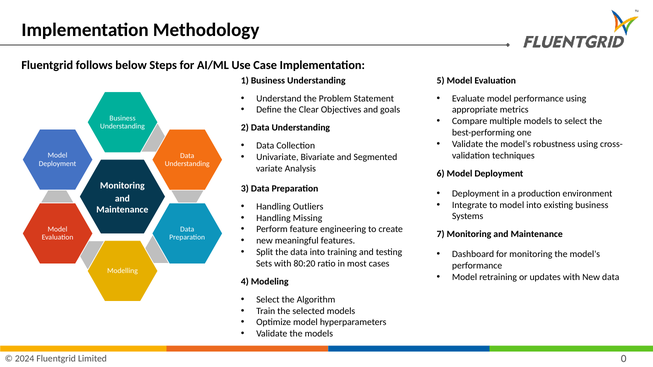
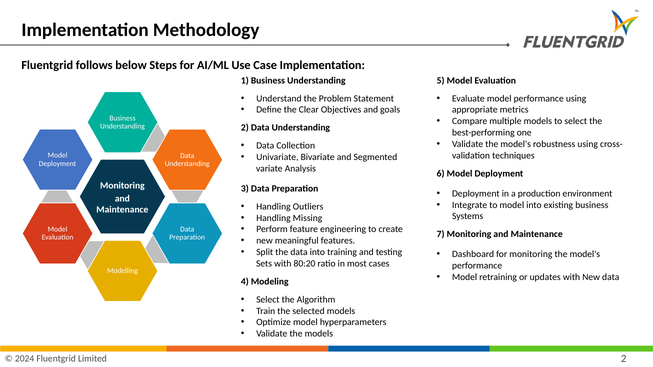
0: 0 -> 2 (624, 359)
